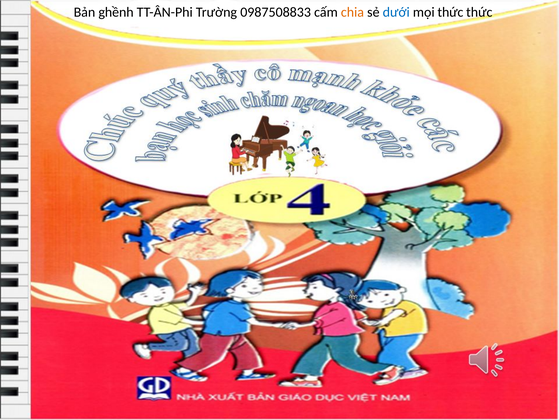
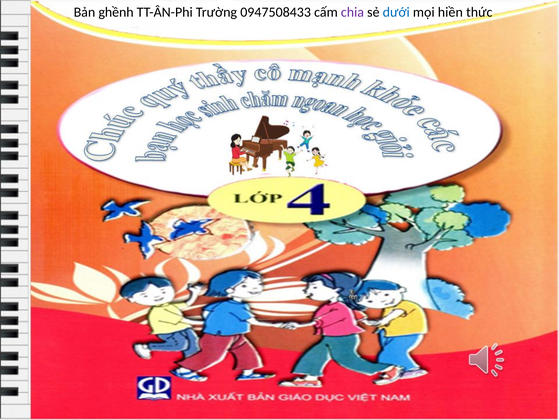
0987508833: 0987508833 -> 0947508433 (276, 12)
chia colour: orange -> purple (352, 12)
mọi thức: thức -> hiền (450, 12)
